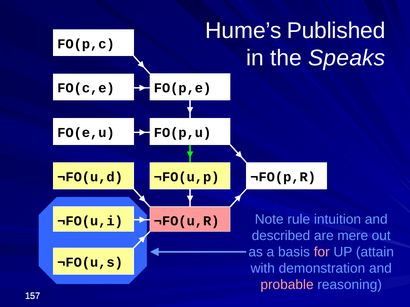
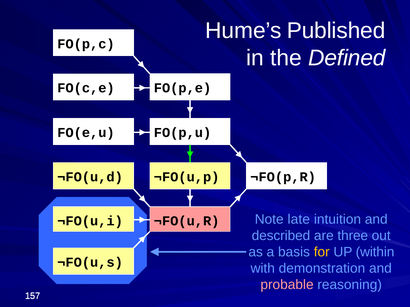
Speaks: Speaks -> Defined (347, 58)
rule: rule -> late (299, 220)
mere: mere -> three (353, 236)
for colour: pink -> yellow (322, 252)
attain: attain -> within (375, 252)
